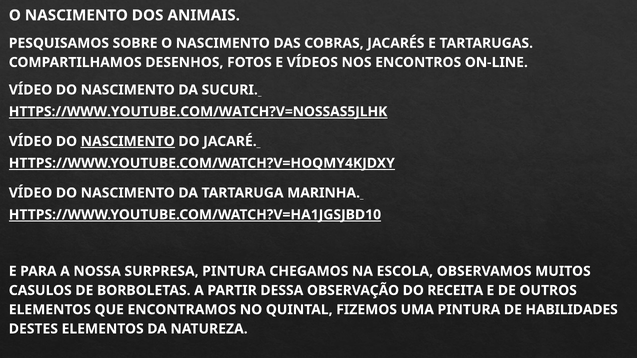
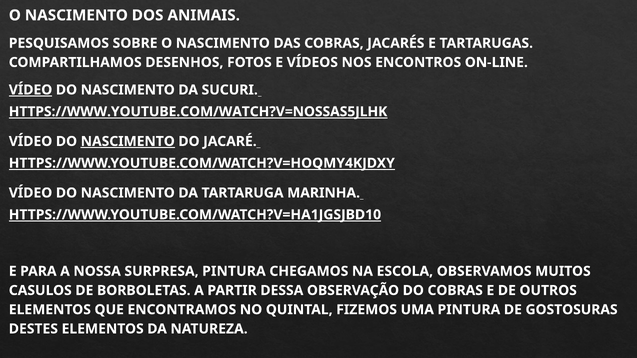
VÍDEO underline: none -> present (31, 90)
DO RECEITA: RECEITA -> COBRAS (455, 291)
HABILIDADES: HABILIDADES -> GOSTOSURAS (572, 310)
